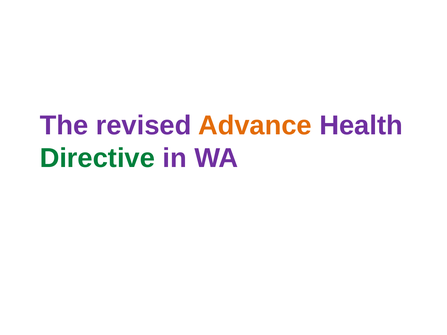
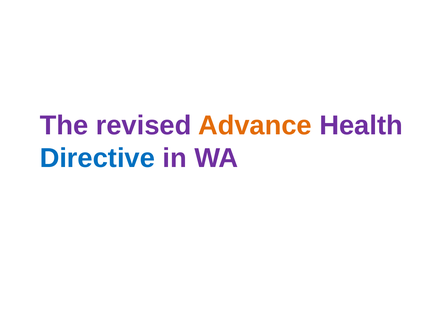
Directive colour: green -> blue (97, 158)
